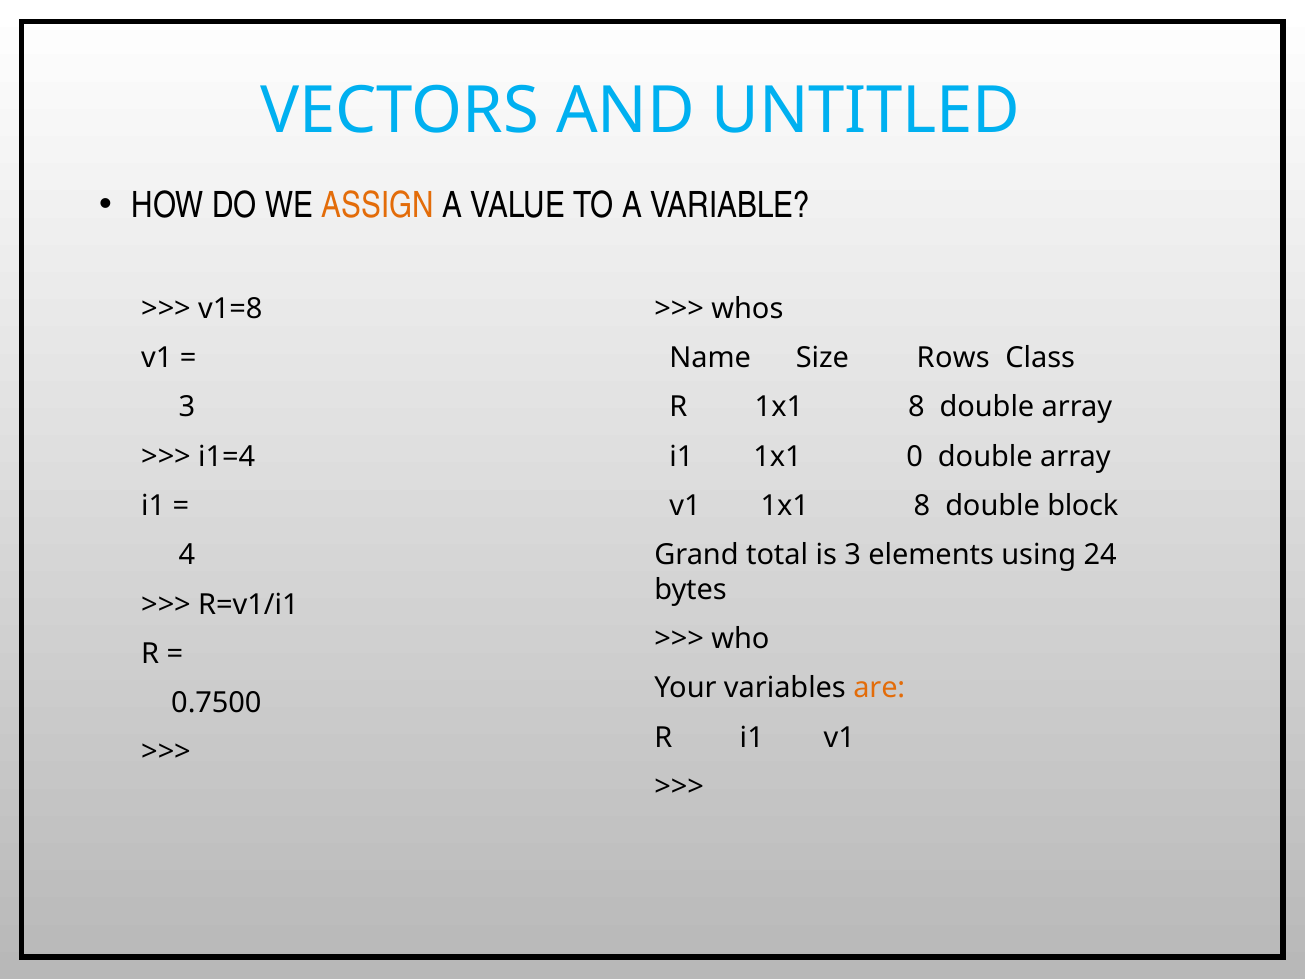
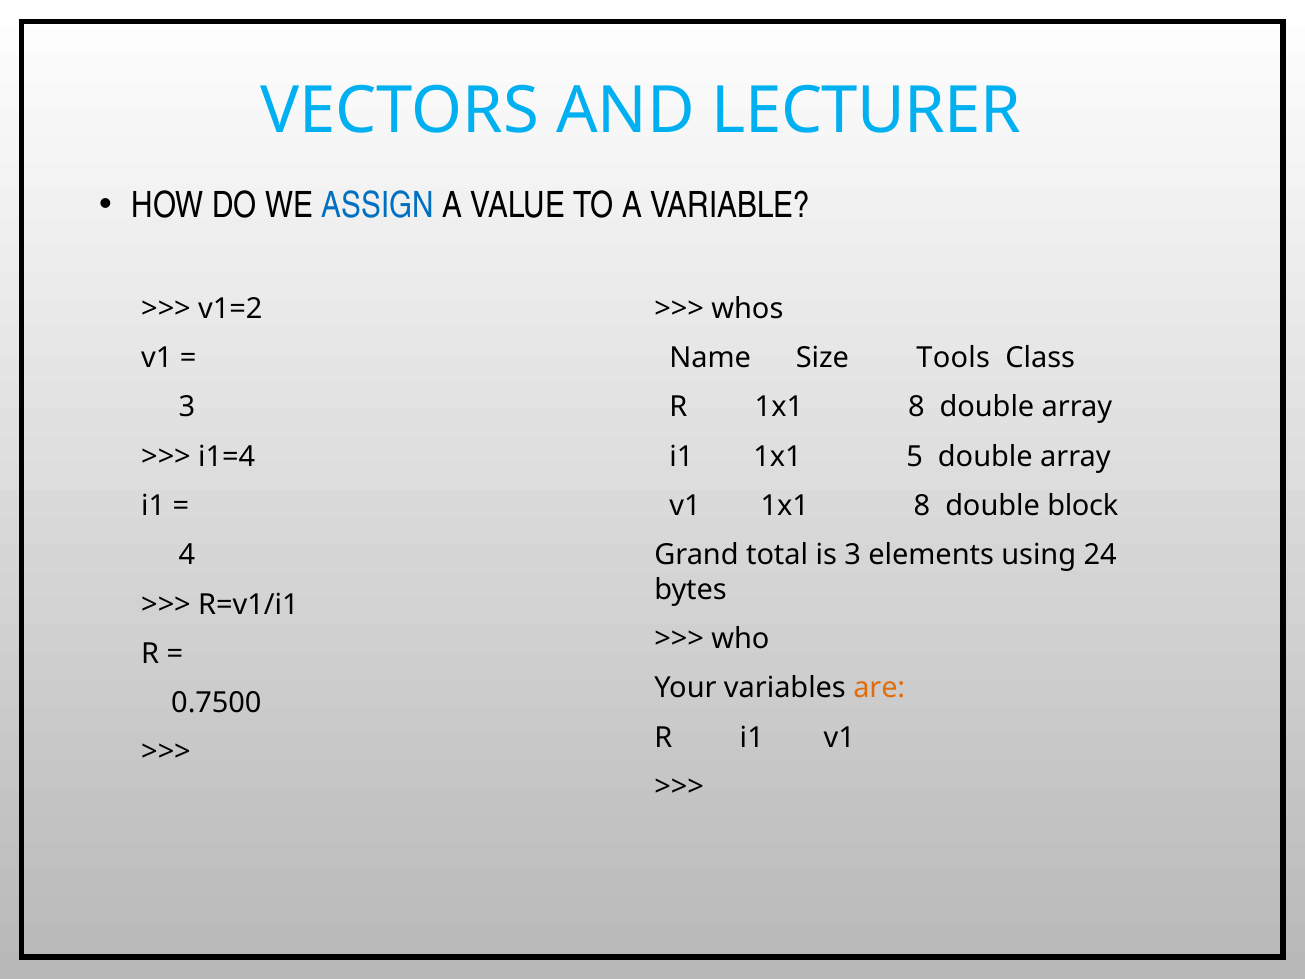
UNTITLED: UNTITLED -> LECTURER (866, 111)
ASSIGN colour: orange -> blue (378, 205)
v1=8: v1=8 -> v1=2 (230, 309)
Rows: Rows -> Tools (953, 358)
0: 0 -> 5 (915, 456)
